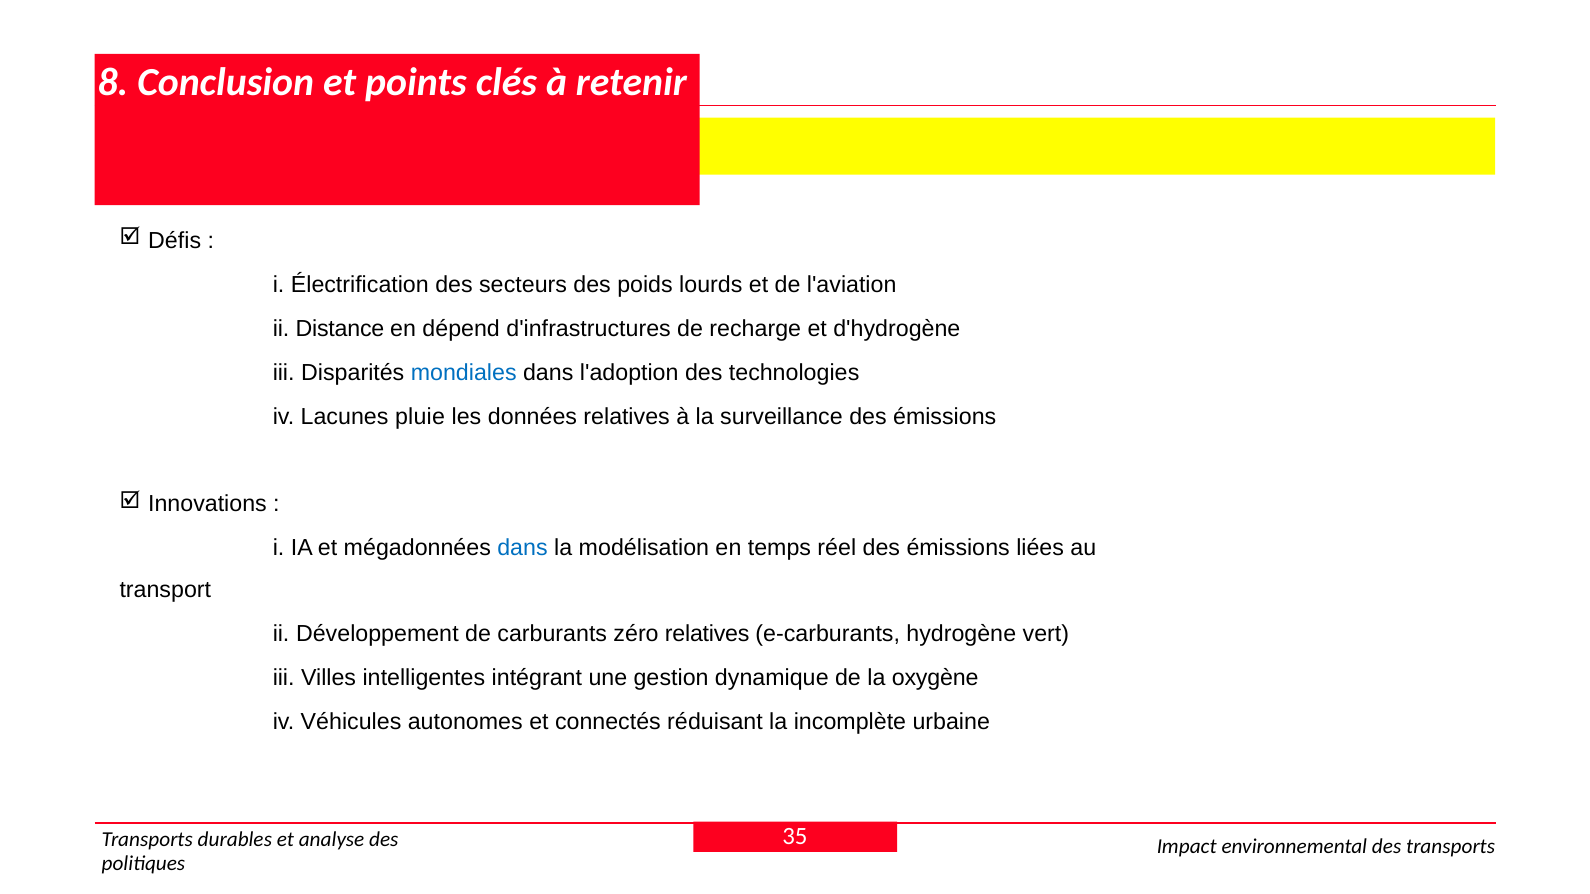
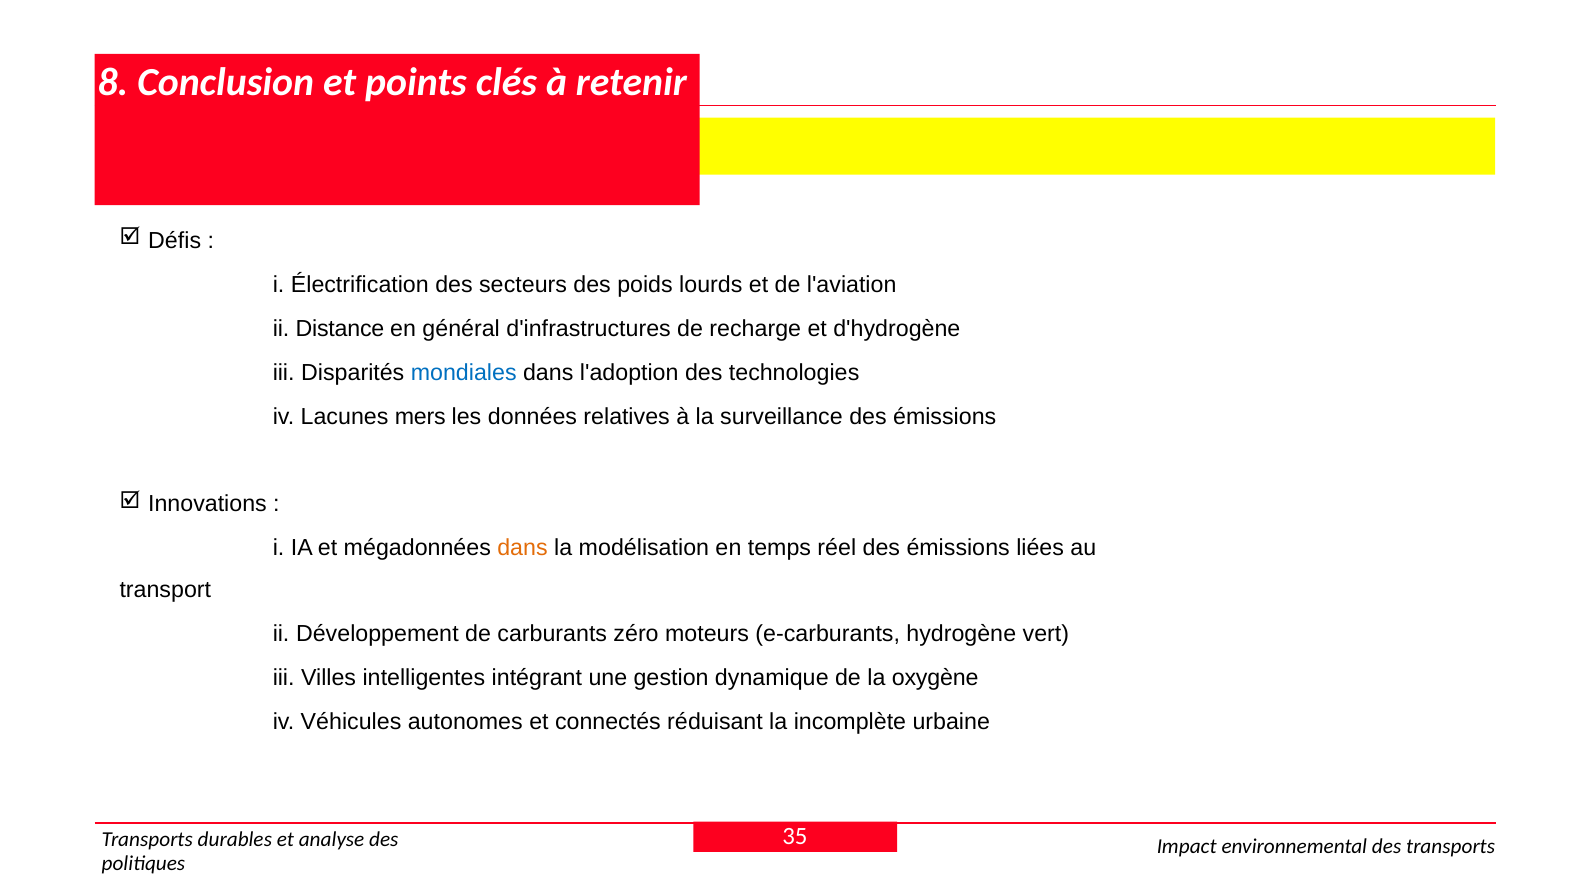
dépend: dépend -> général (461, 329)
pluie: pluie -> mers (420, 417)
dans colour: blue -> orange (522, 548)
zéro relatives: relatives -> moteurs (707, 634)
